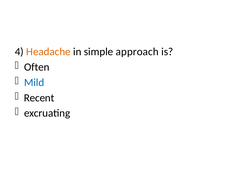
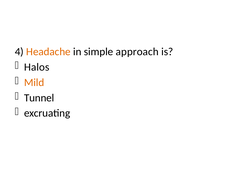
Often: Often -> Halos (37, 67)
Mild colour: blue -> orange (34, 83)
Recent: Recent -> Tunnel (39, 98)
